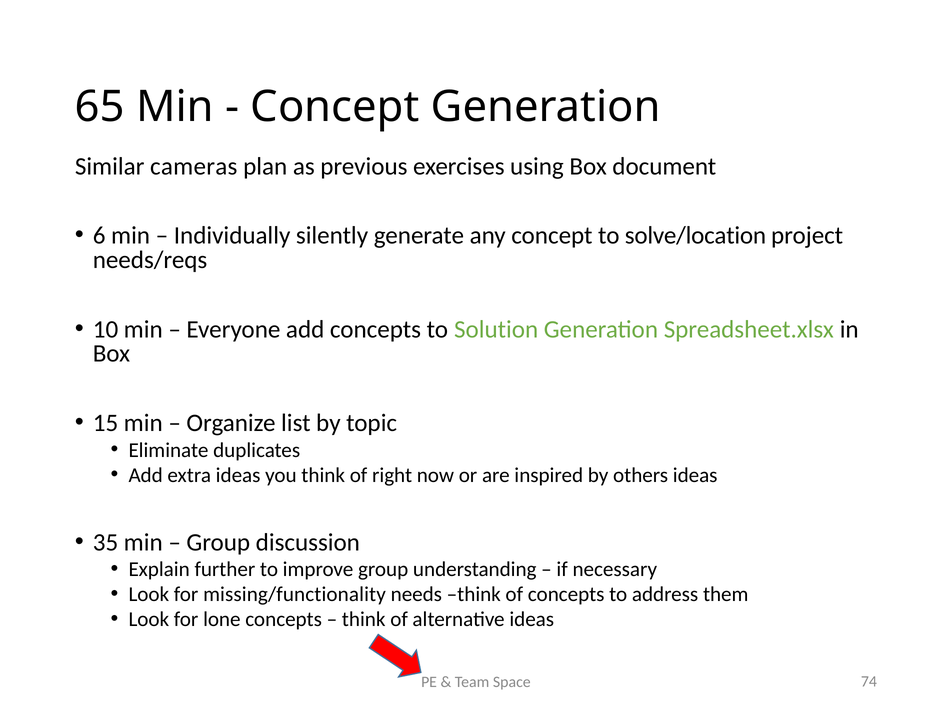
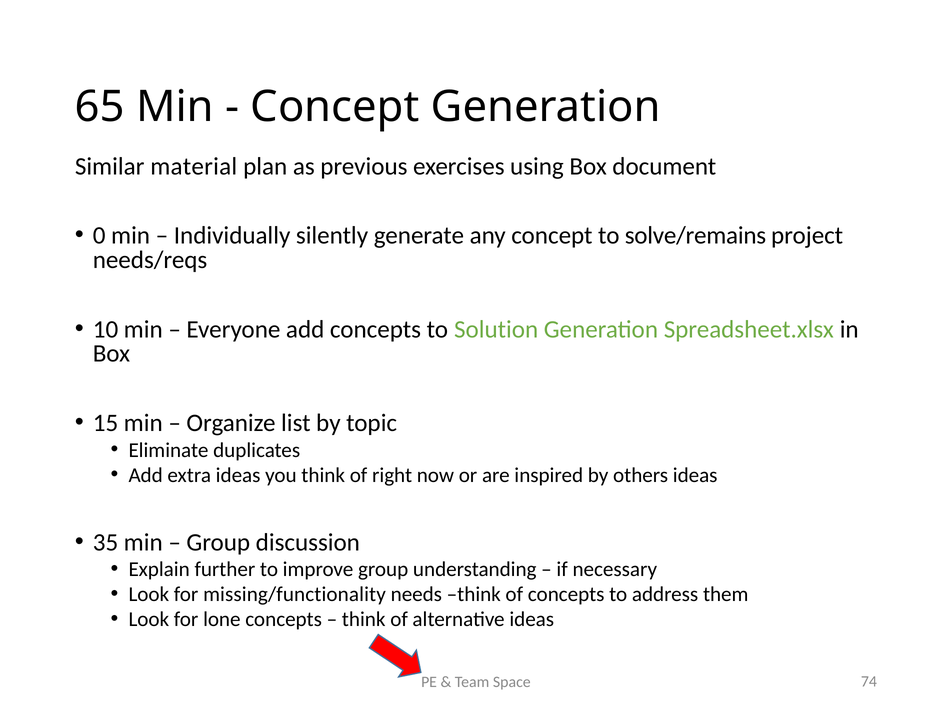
cameras: cameras -> material (194, 166)
6: 6 -> 0 (99, 236)
solve/location: solve/location -> solve/remains (695, 236)
